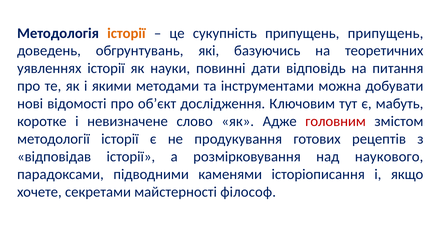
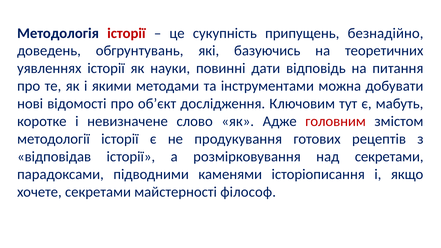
історії colour: orange -> red (126, 33)
припущень припущень: припущень -> безнадійно (386, 33)
над наукового: наукового -> секретами (389, 157)
